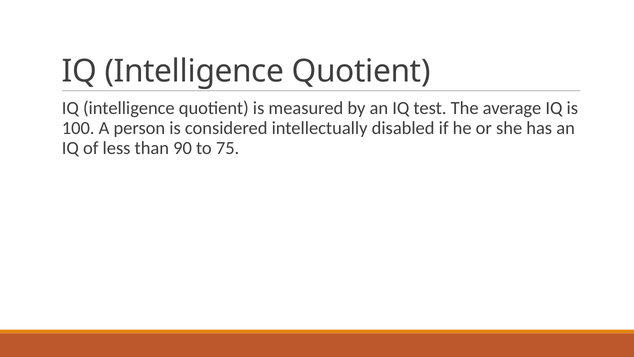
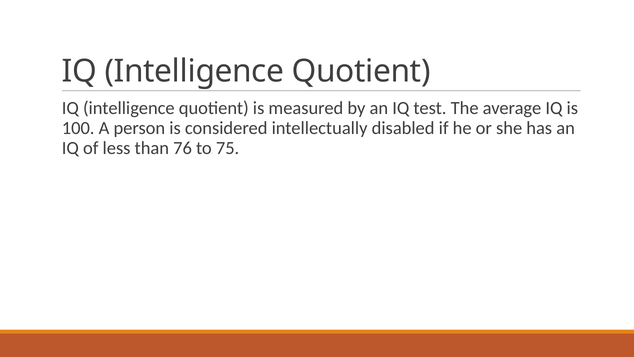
90: 90 -> 76 (183, 148)
